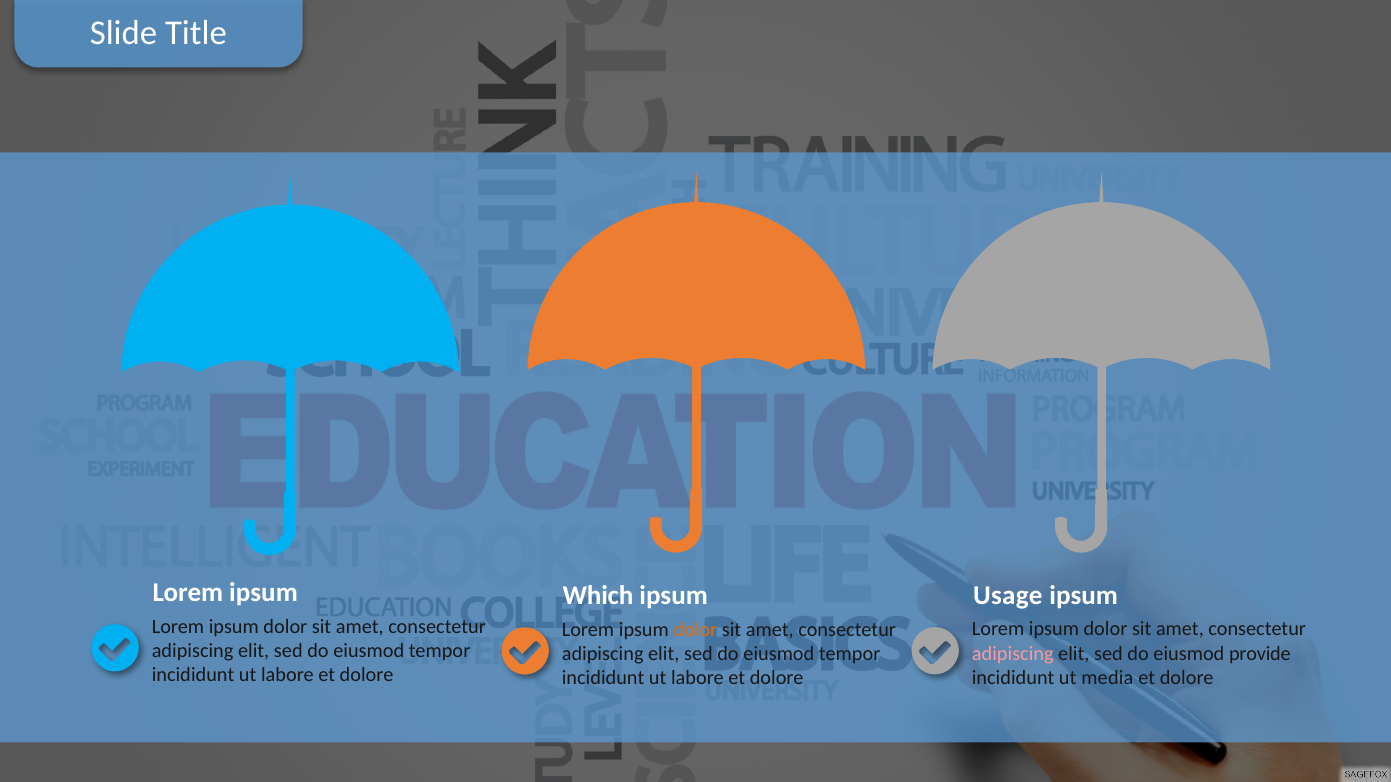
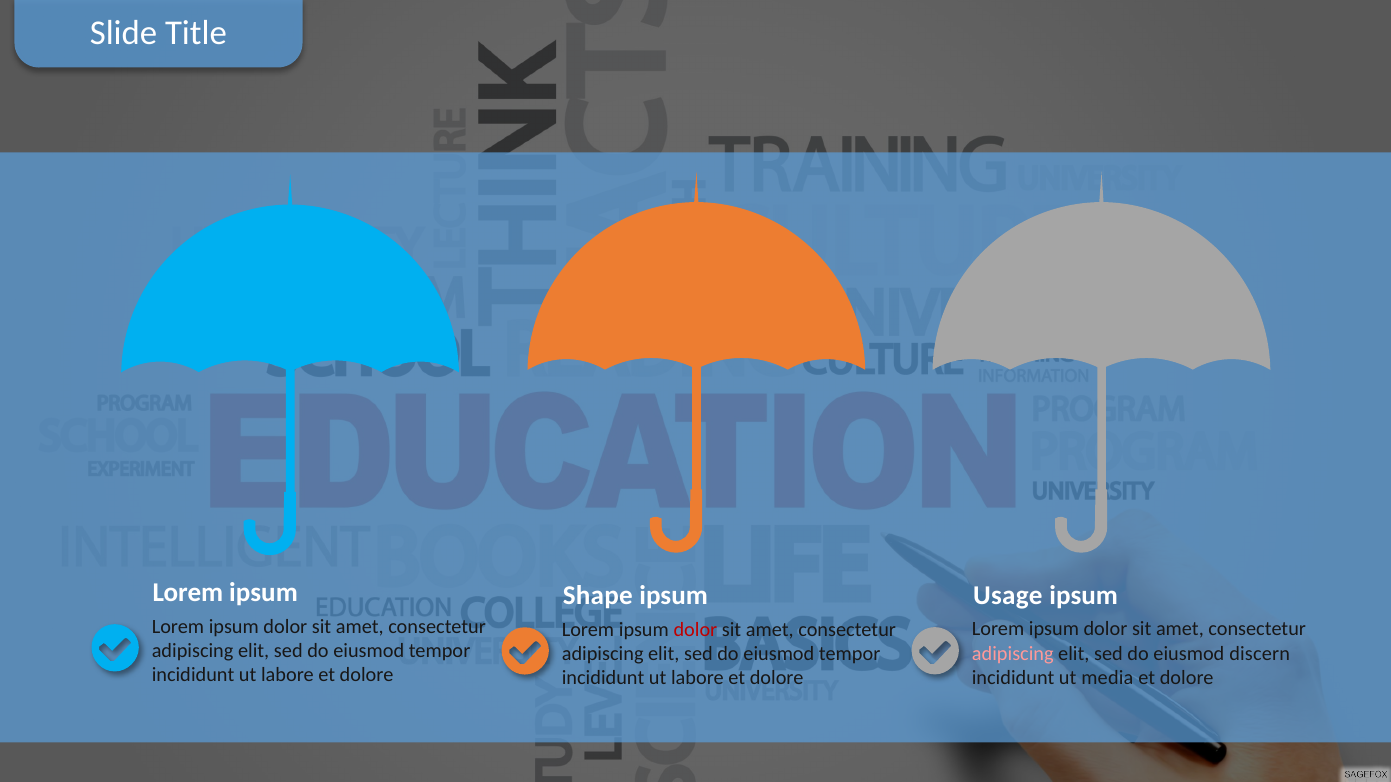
Which: Which -> Shape (598, 596)
dolor colour: orange -> red (695, 630)
provide: provide -> discern (1260, 654)
